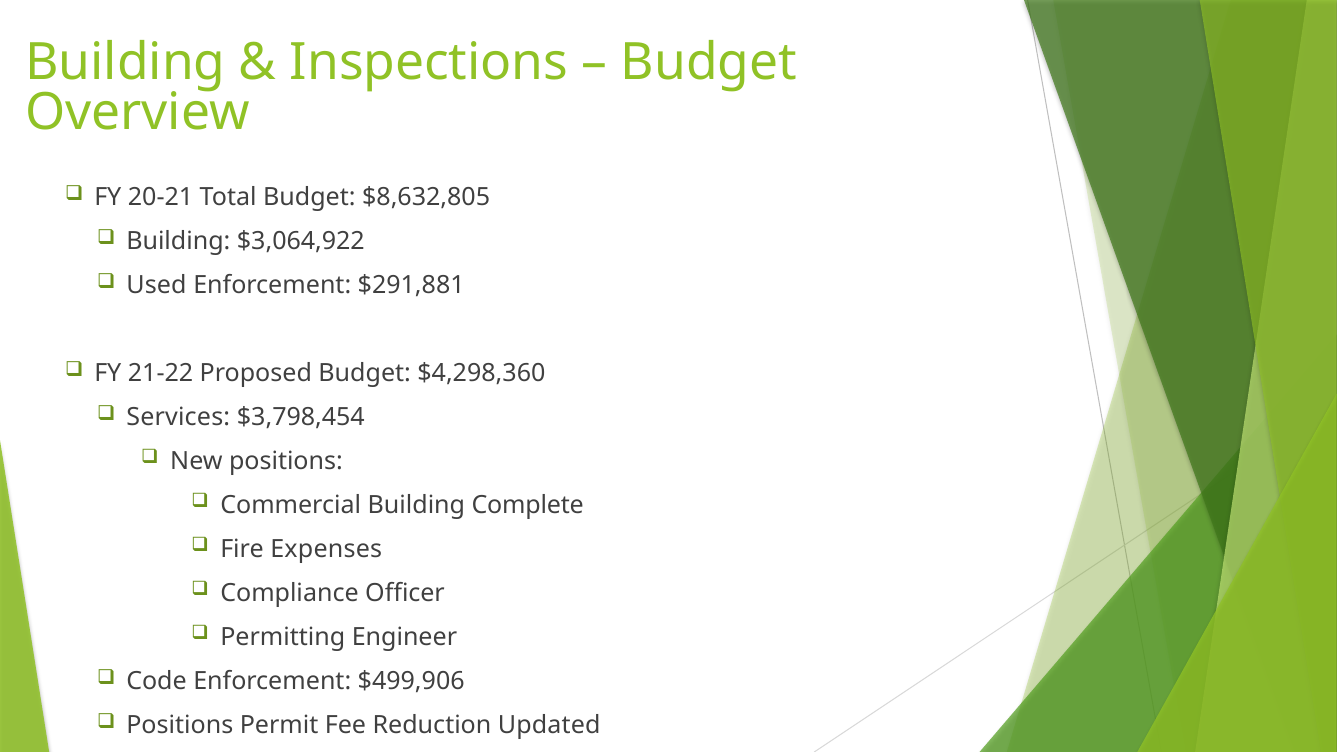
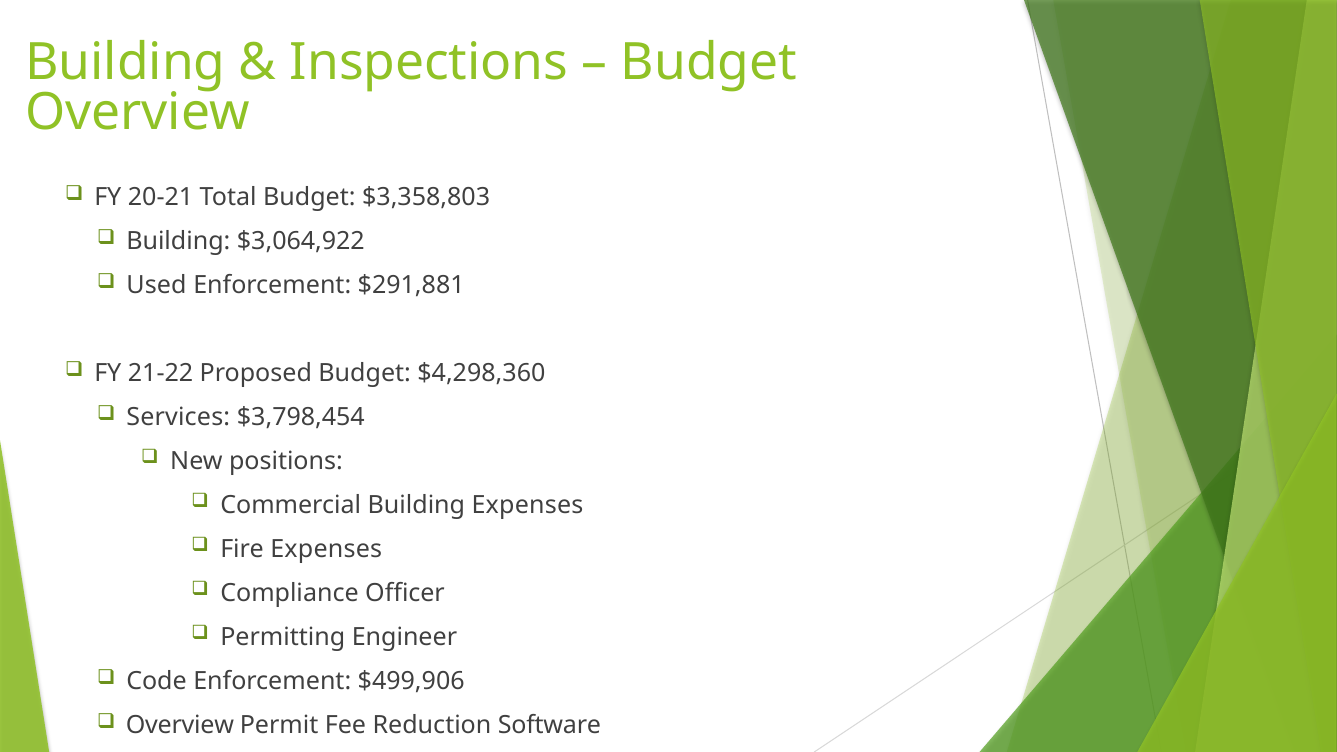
$8,632,805: $8,632,805 -> $3,358,803 (426, 197)
Building Complete: Complete -> Expenses (527, 505)
Positions: Positions -> Overview (180, 725)
Updated: Updated -> Software (549, 725)
